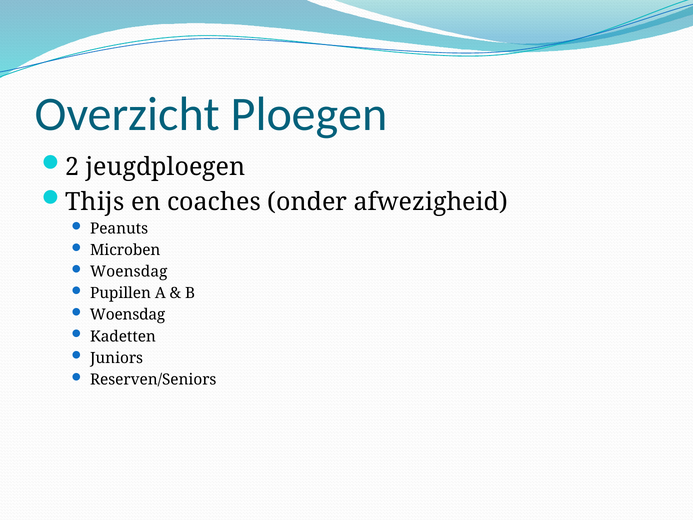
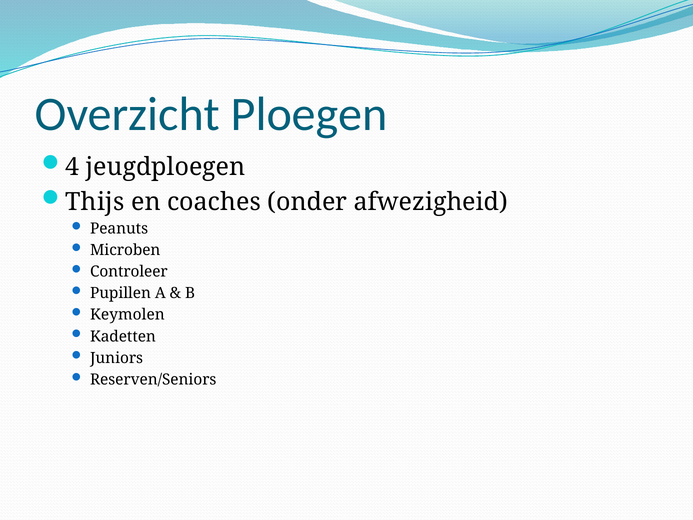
2: 2 -> 4 (72, 167)
Woensdag: Woensdag -> Controleer (129, 272)
Woensdag: Woensdag -> Keymolen (127, 315)
